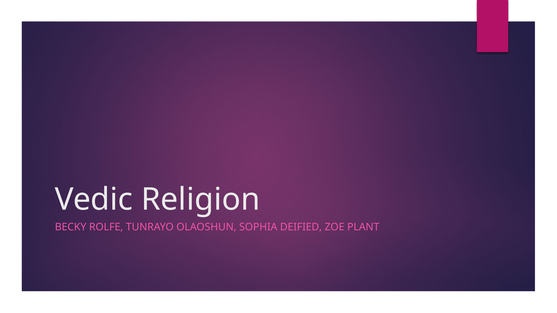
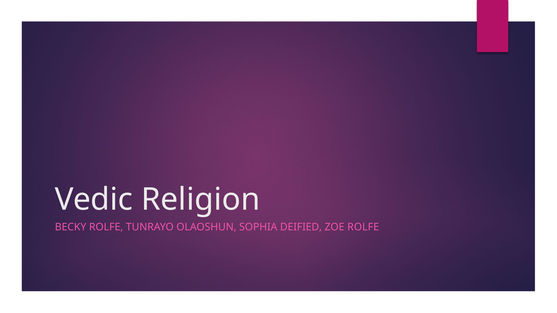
ZOE PLANT: PLANT -> ROLFE (363, 227)
